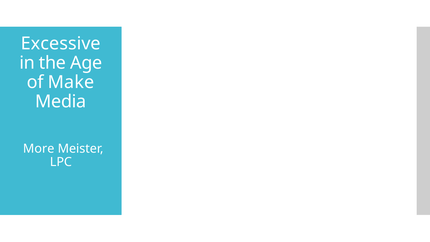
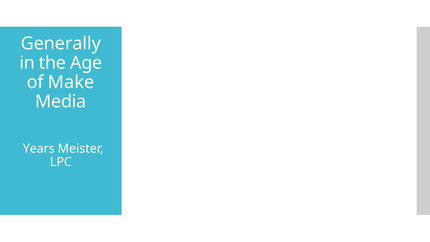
Excessive: Excessive -> Generally (61, 43)
More: More -> Years (39, 149)
